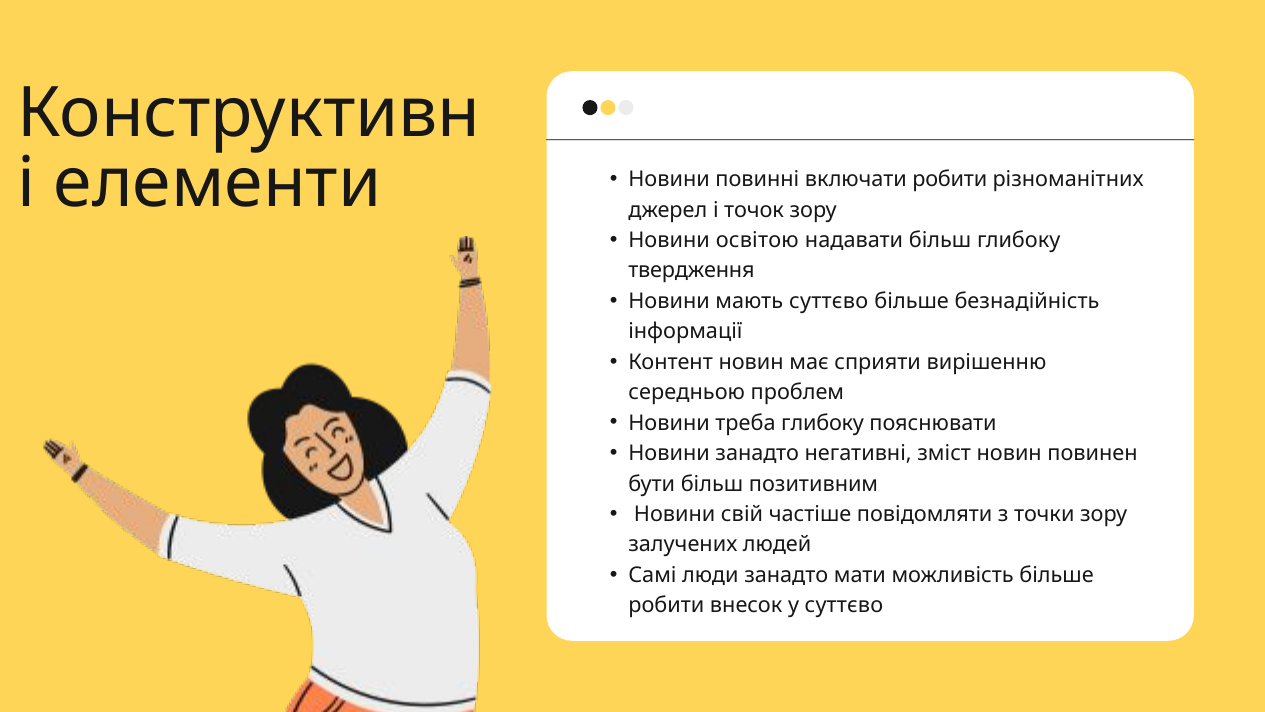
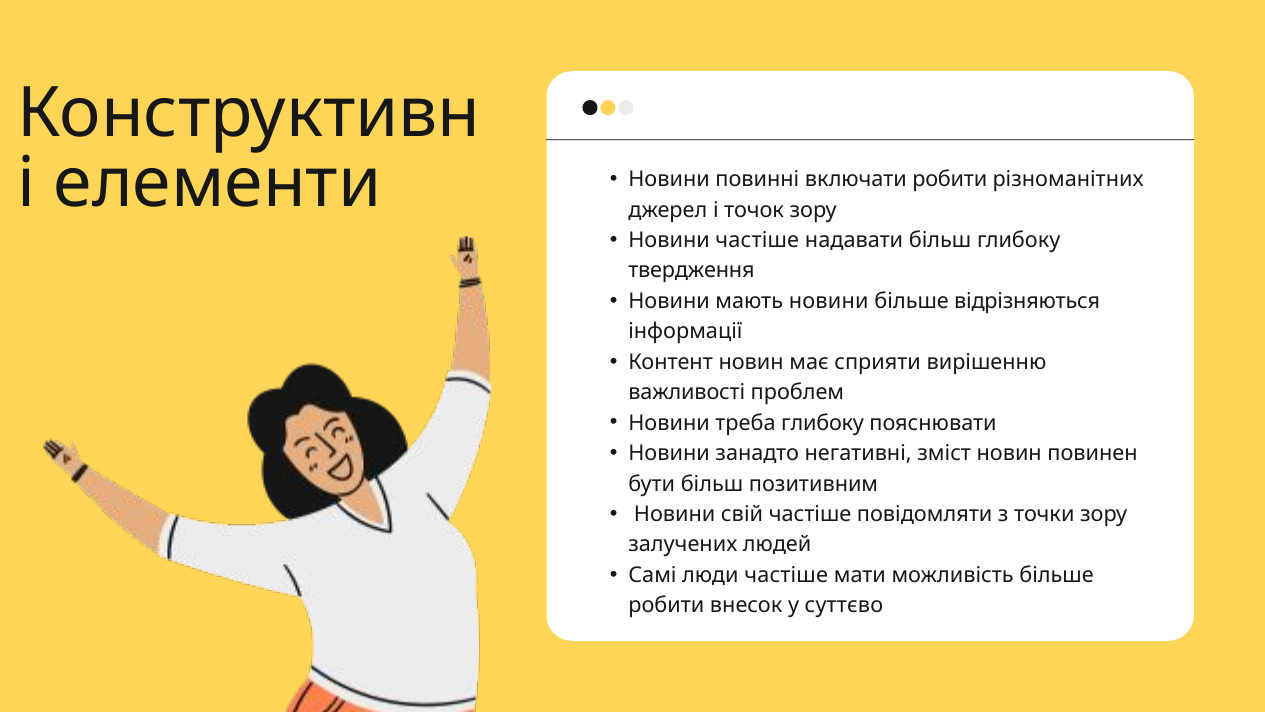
Новини освітою: освітою -> частіше (757, 240)
мають суттєво: суттєво -> новини (829, 301)
безнадійність: безнадійність -> відрізняються (1027, 301)
середньою: середньою -> важливості (687, 392)
люди занадто: занадто -> частіше (786, 575)
